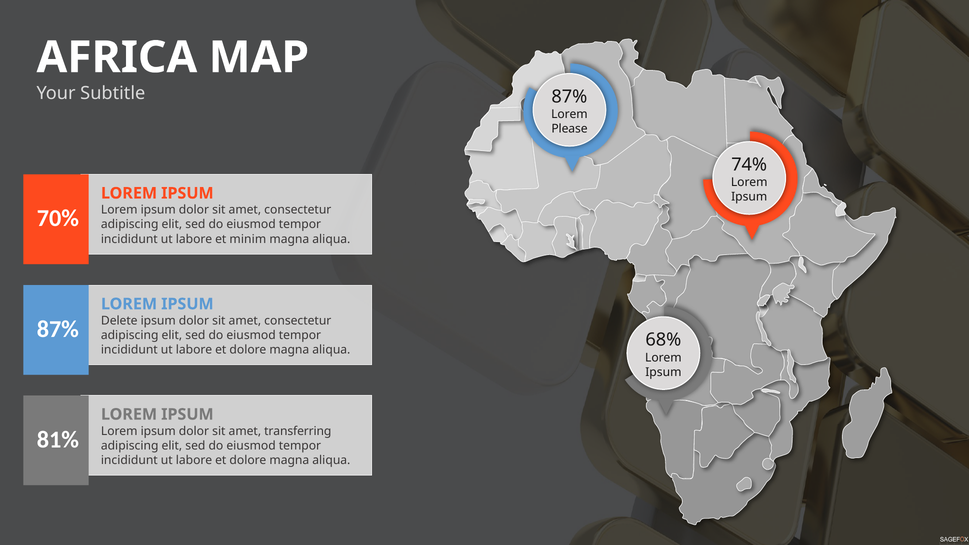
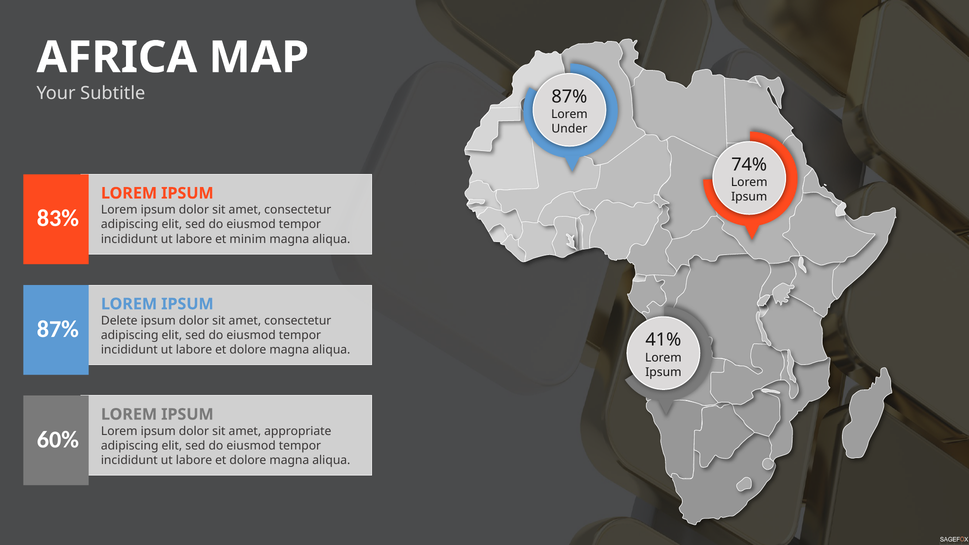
Please: Please -> Under (569, 129)
70%: 70% -> 83% (58, 218)
68%: 68% -> 41% (663, 340)
transferring: transferring -> appropriate (298, 431)
81%: 81% -> 60% (58, 440)
